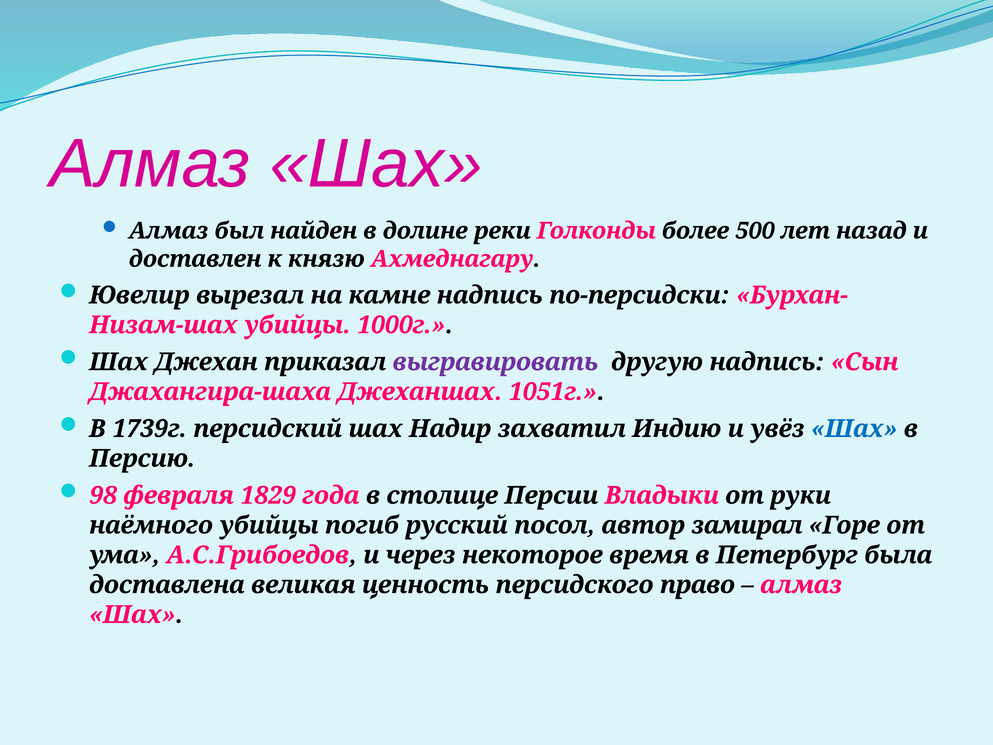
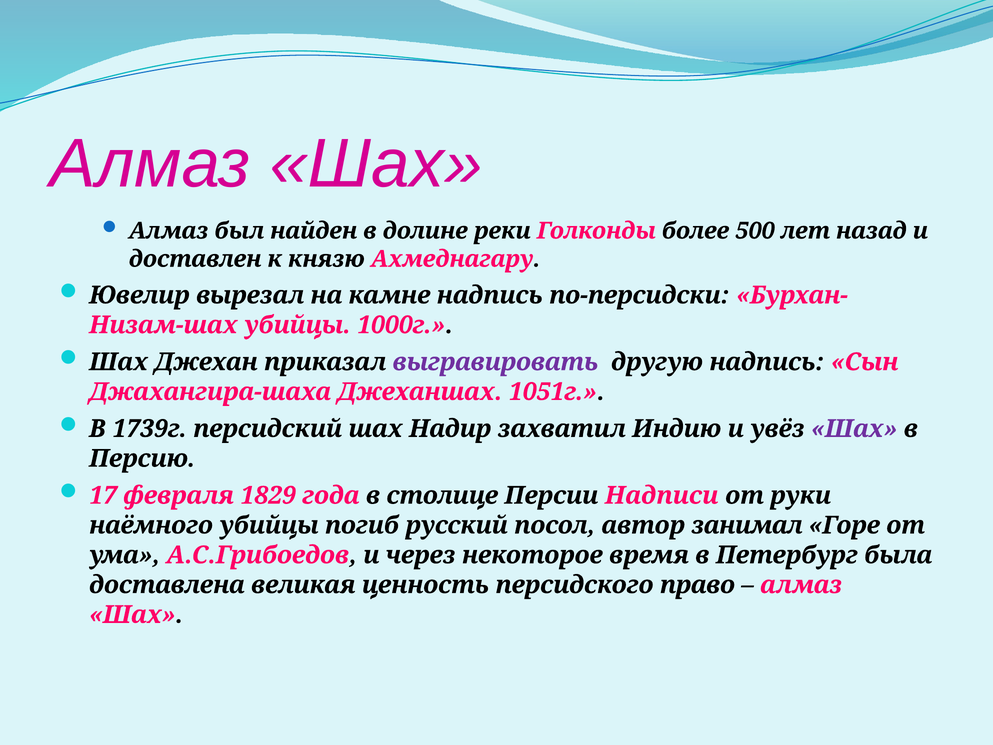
Шах colour: blue -> purple (854, 429)
98: 98 -> 17 (103, 495)
Владыки: Владыки -> Надписи (662, 495)
замирал: замирал -> занимал (747, 525)
